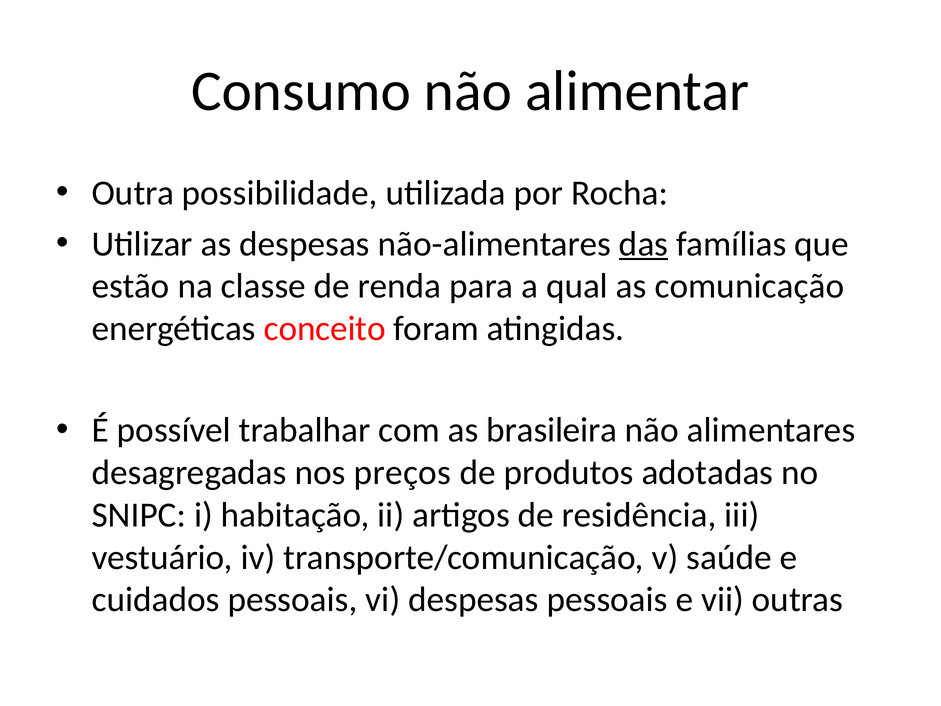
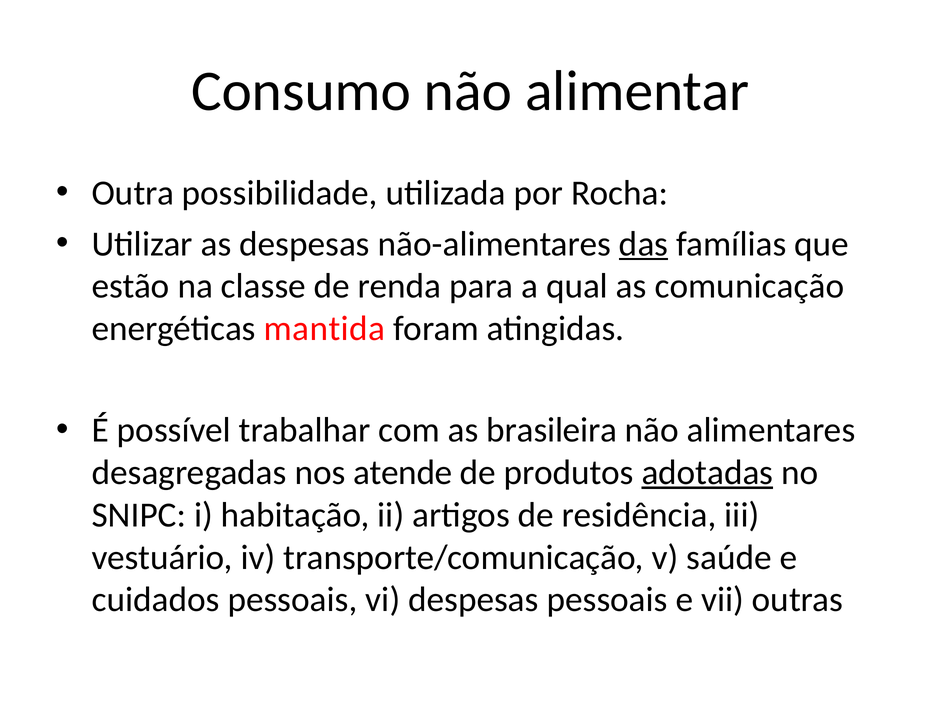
conceito: conceito -> mantida (324, 329)
preços: preços -> atende (403, 472)
adotadas underline: none -> present (707, 472)
